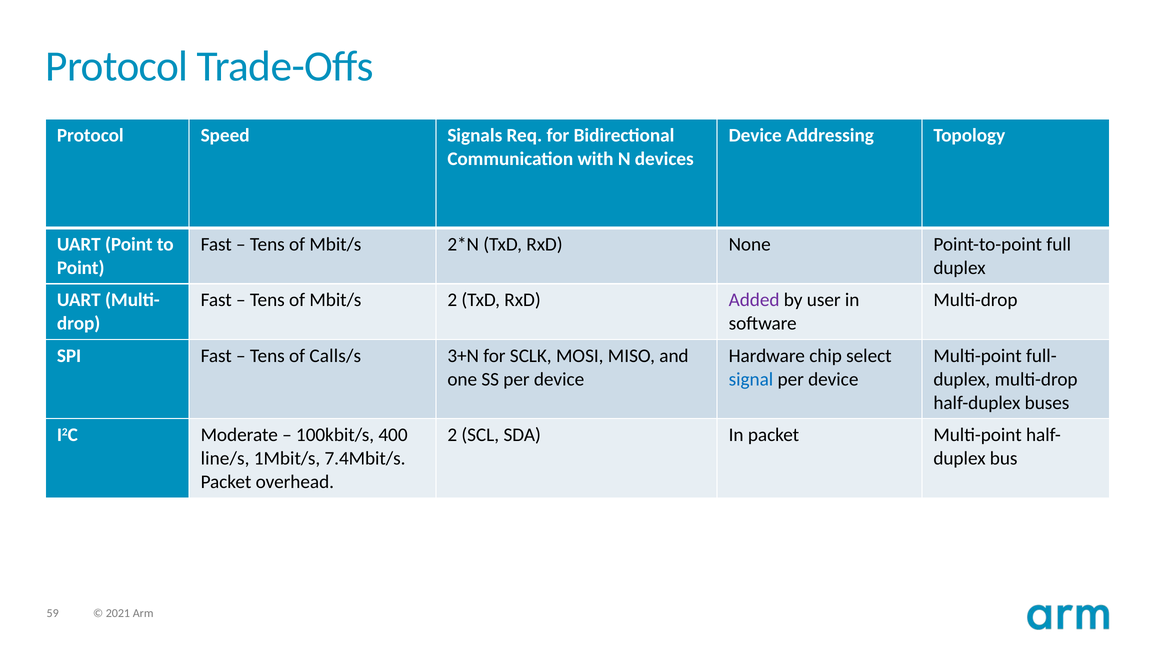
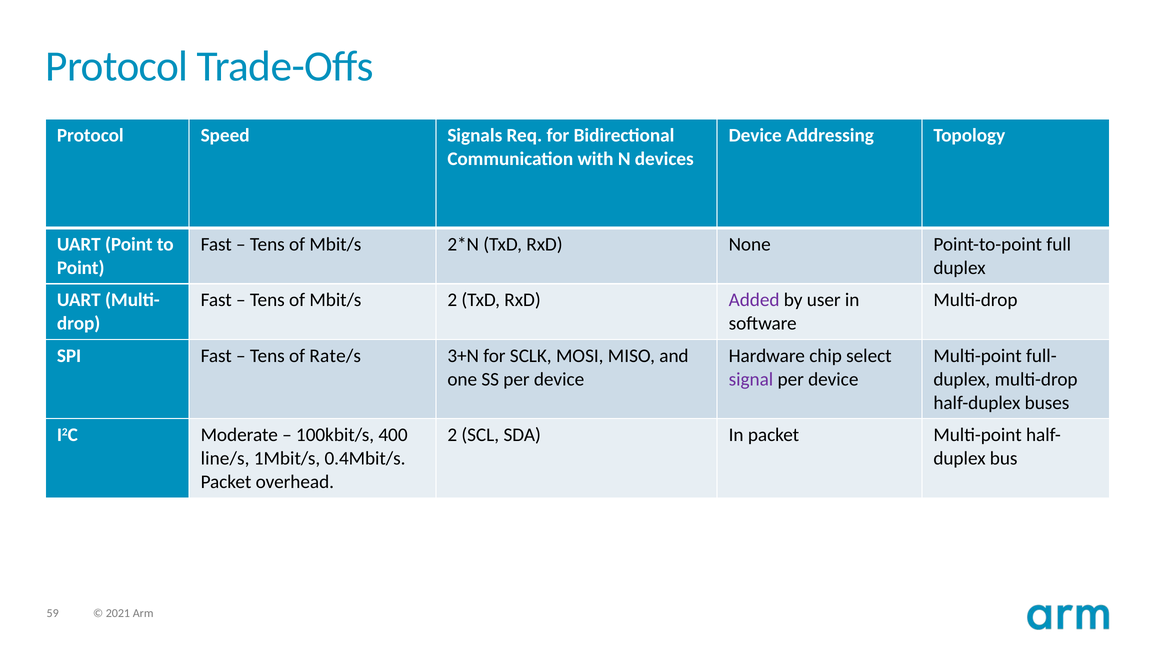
Calls/s: Calls/s -> Rate/s (335, 356)
signal colour: blue -> purple (751, 380)
7.4Mbit/s: 7.4Mbit/s -> 0.4Mbit/s (365, 459)
